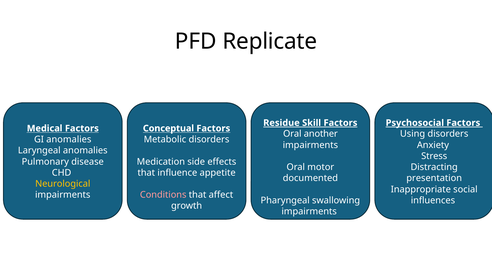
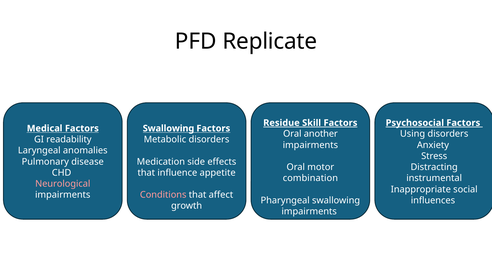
Conceptual: Conceptual -> Swallowing (168, 128)
GI anomalies: anomalies -> readability (69, 139)
documented: documented -> combination (310, 178)
presentation: presentation -> instrumental (434, 178)
Neurological colour: yellow -> pink (63, 184)
